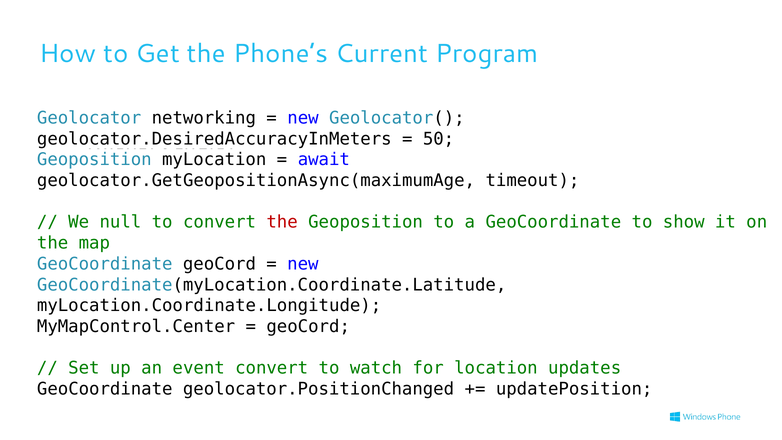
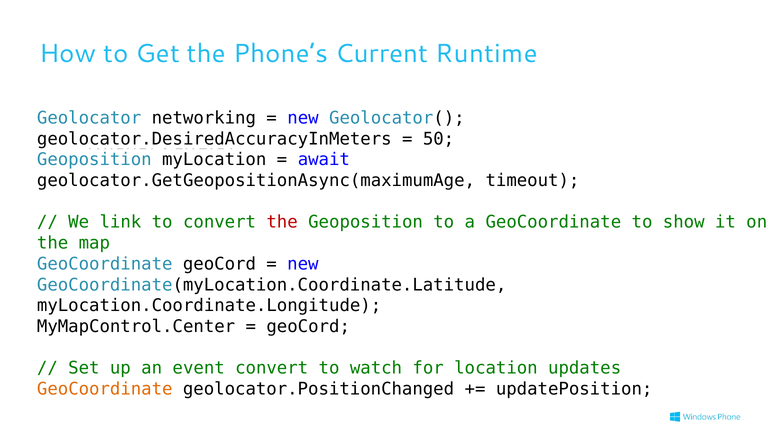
Program: Program -> Runtime (487, 53)
null: null -> link (120, 222)
GeoCoordinate colour: black -> orange (105, 389)
